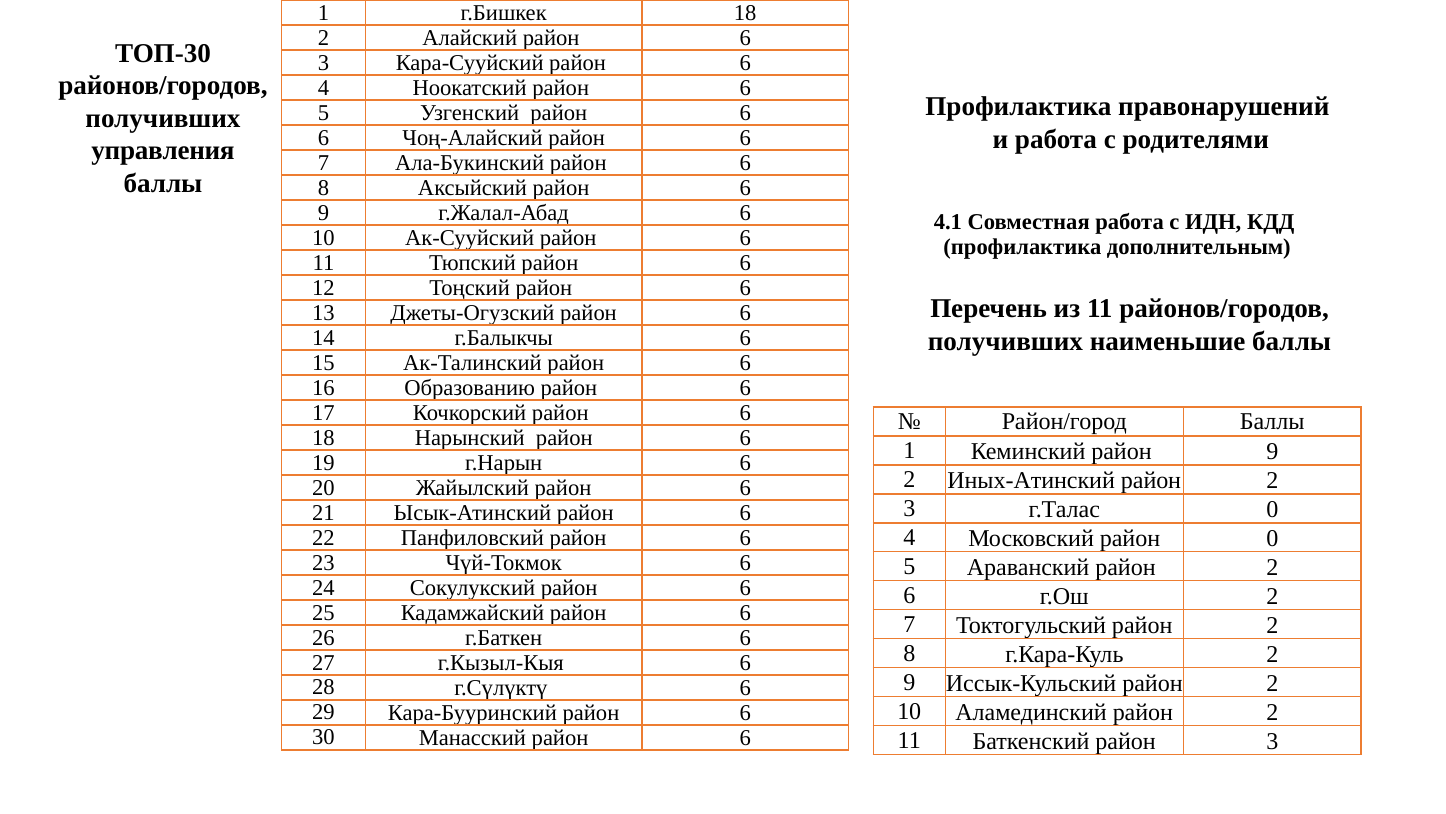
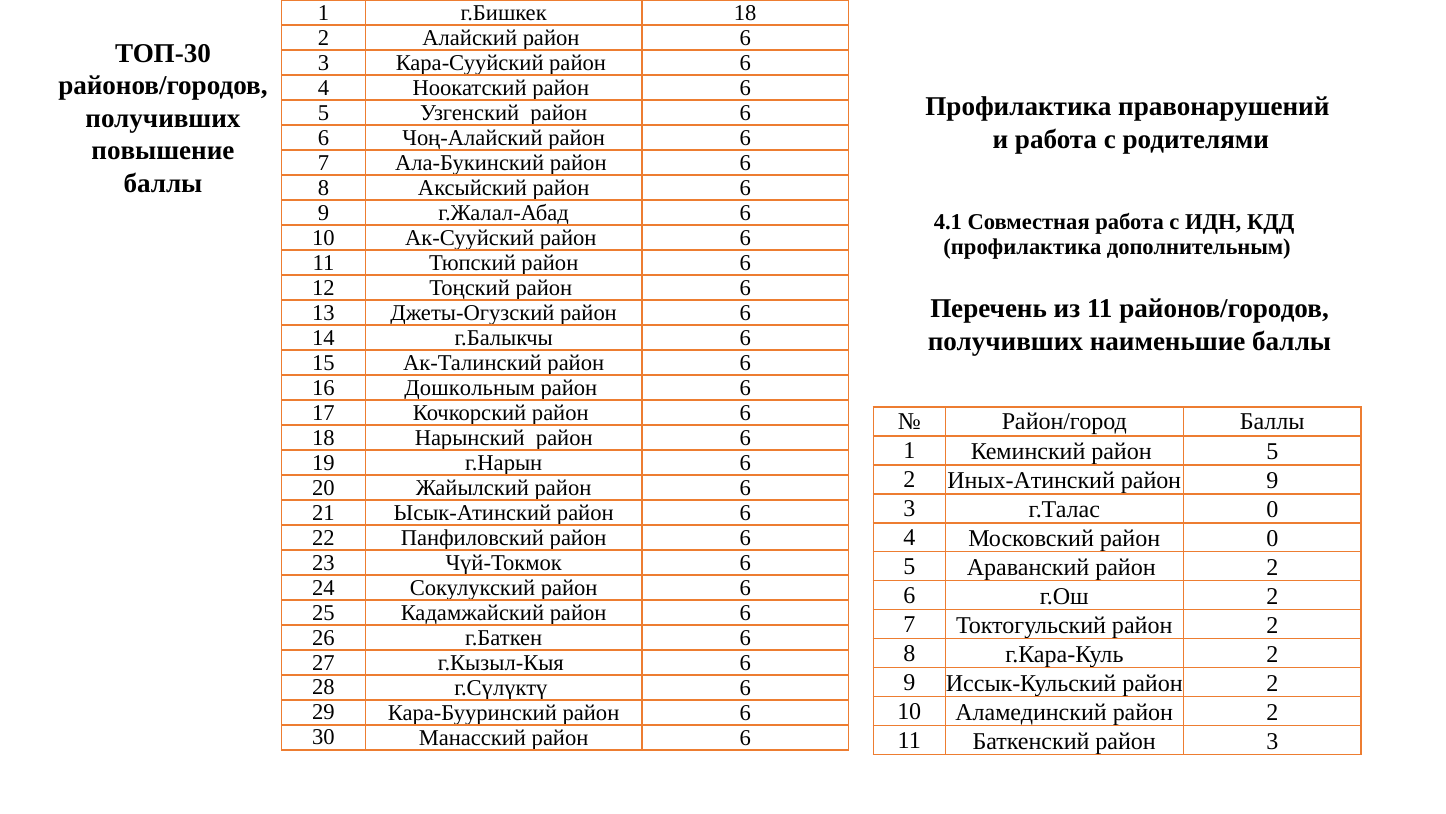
управления: управления -> повышение (163, 151)
Образованию: Образованию -> Дошкольным (470, 387)
район 9: 9 -> 5 (1272, 451)
2: 2 -> 9 (1272, 480)
